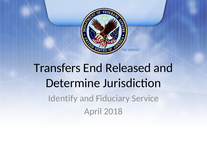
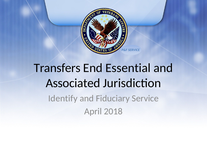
Released: Released -> Essential (128, 68)
Determine: Determine -> Associated (73, 83)
